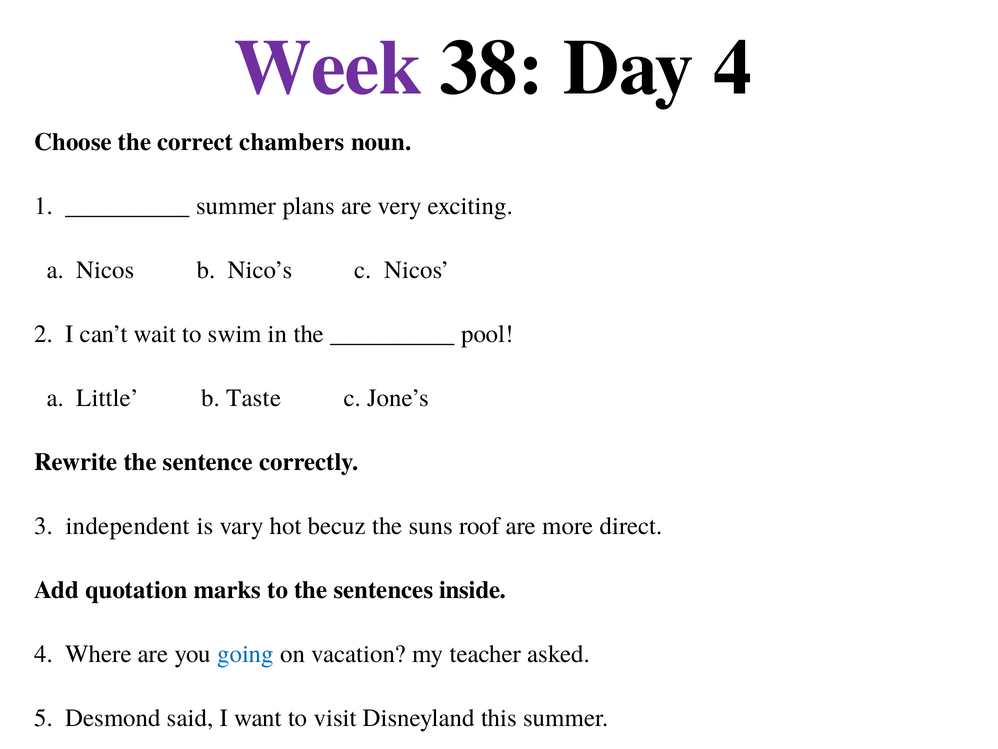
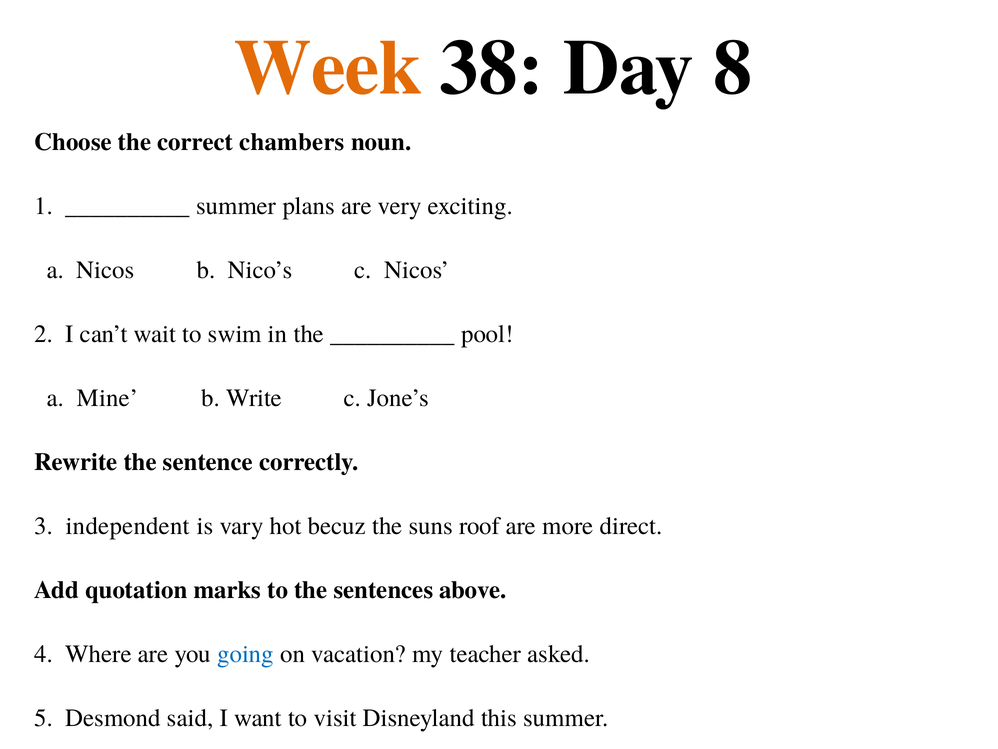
Week colour: purple -> orange (328, 68)
Day 4: 4 -> 8 (733, 68)
Little: Little -> Mine (108, 398)
Taste: Taste -> Write (254, 398)
inside: inside -> above (473, 589)
